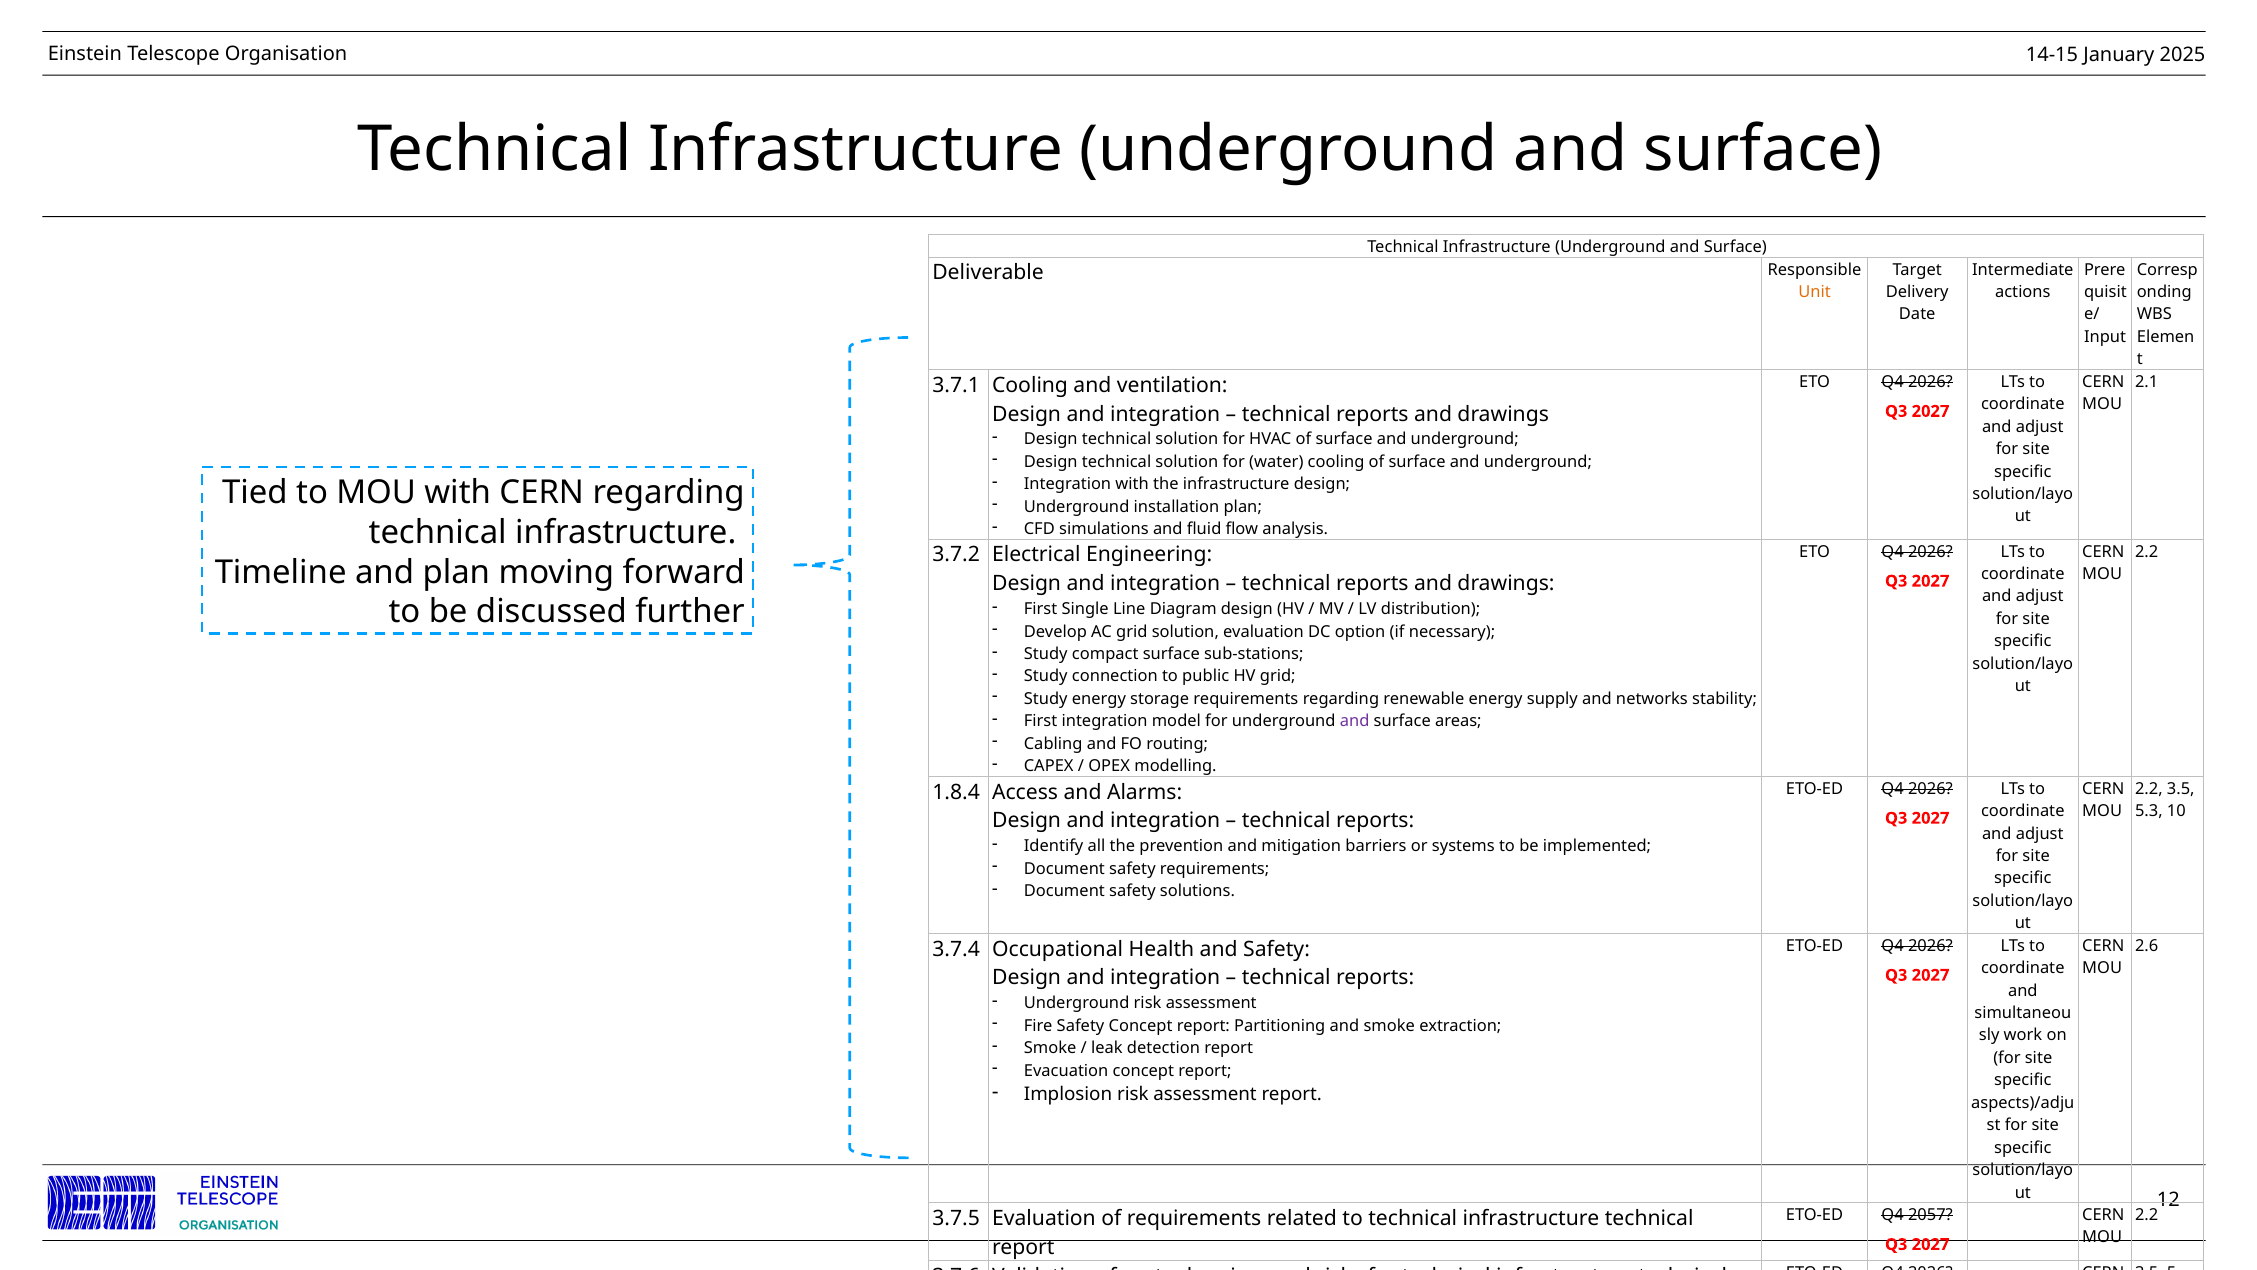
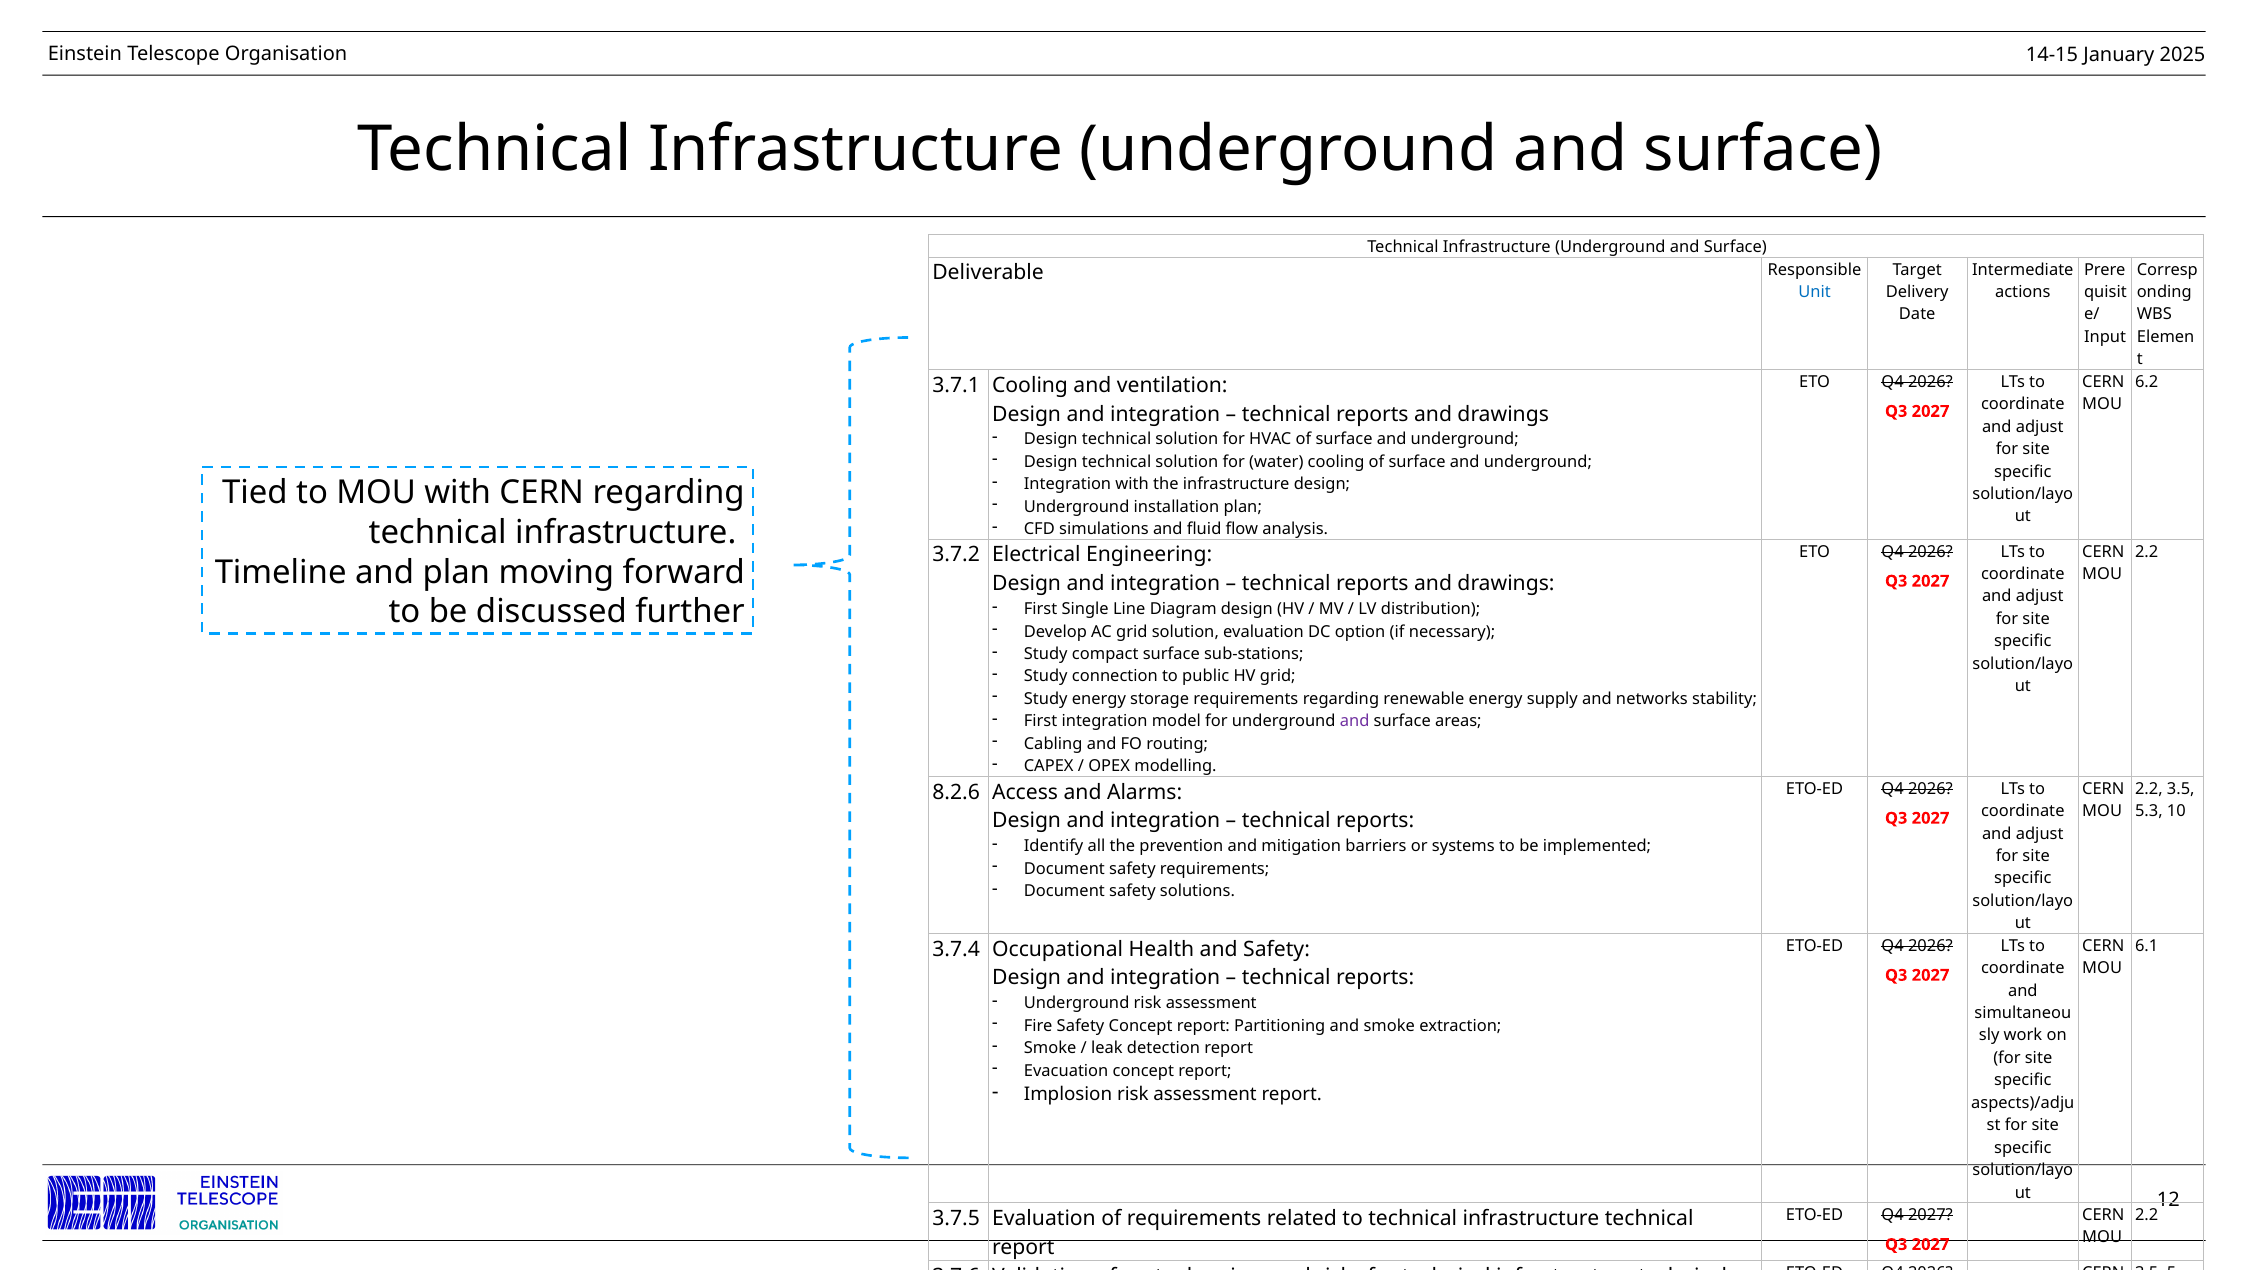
Unit colour: orange -> blue (1815, 292)
2.1: 2.1 -> 6.2 (2147, 382)
1.8.4: 1.8.4 -> 8.2.6 (956, 792)
2.6: 2.6 -> 6.1 (2147, 945)
Q4 2057: 2057 -> 2027 (1930, 1215)
